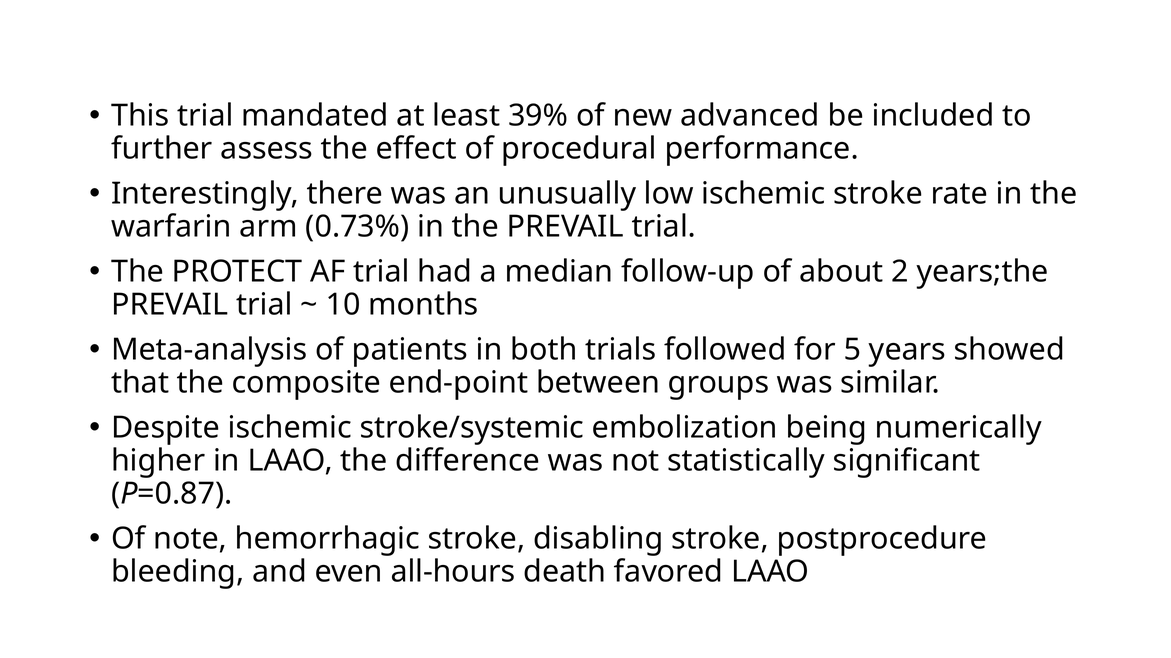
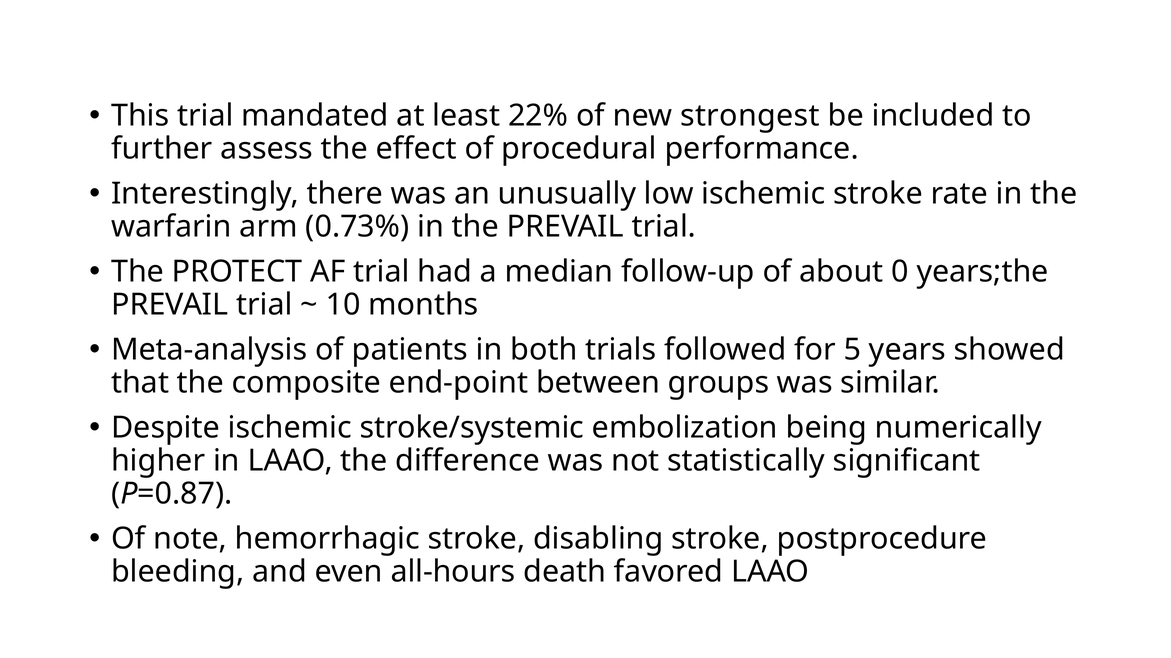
39%: 39% -> 22% (538, 116)
advanced: advanced -> strongest (750, 116)
2: 2 -> 0 (900, 272)
